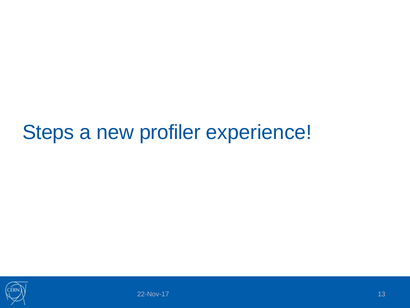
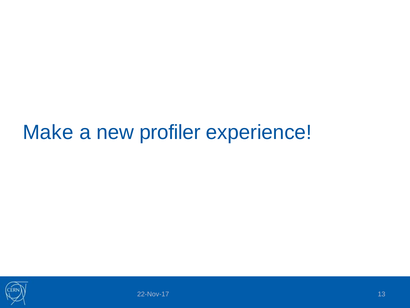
Steps: Steps -> Make (48, 132)
